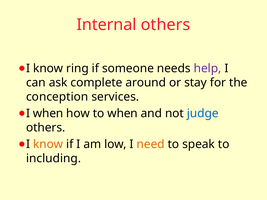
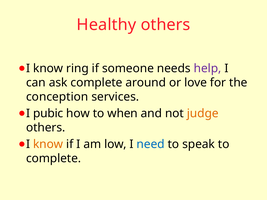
Internal: Internal -> Healthy (106, 25)
stay: stay -> love (196, 83)
I when: when -> pubic (48, 114)
judge colour: blue -> orange (203, 114)
need colour: orange -> blue (151, 144)
including: including -> complete (54, 159)
